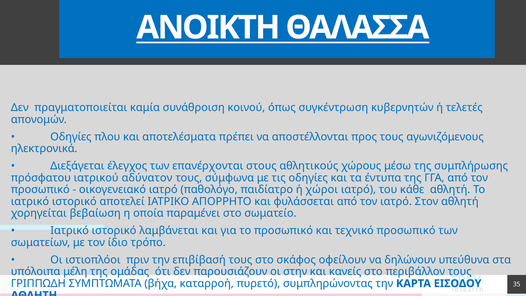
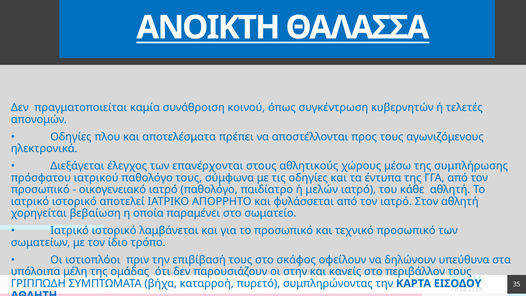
ιατρικού αδύνατον: αδύνατον -> παθολόγο (147, 178)
χώροι: χώροι -> μελών (322, 190)
